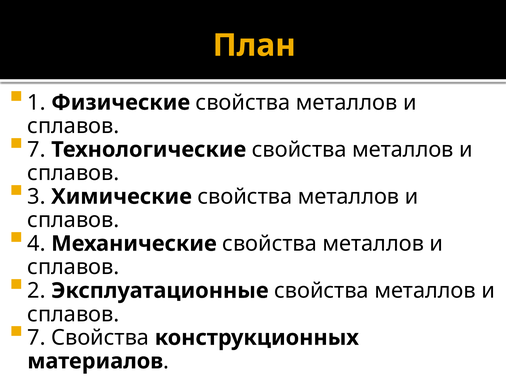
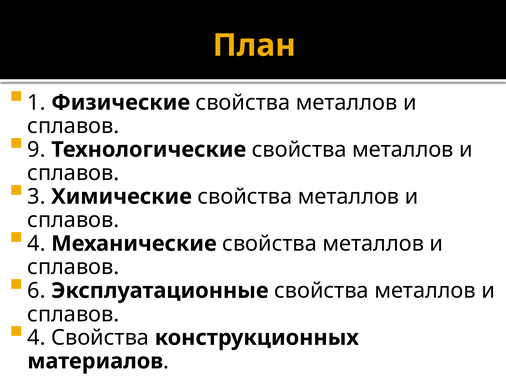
7: 7 -> 9 (36, 150)
2: 2 -> 6 (36, 291)
7: 7 -> 4 (36, 338)
